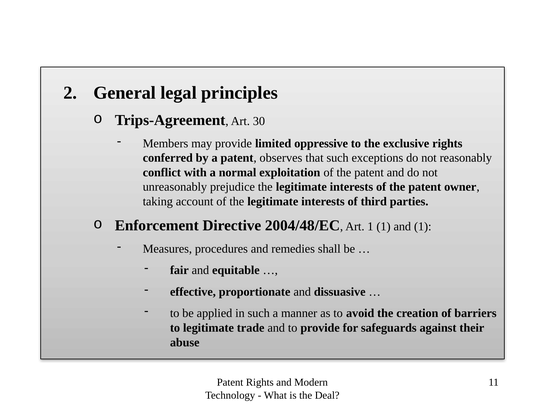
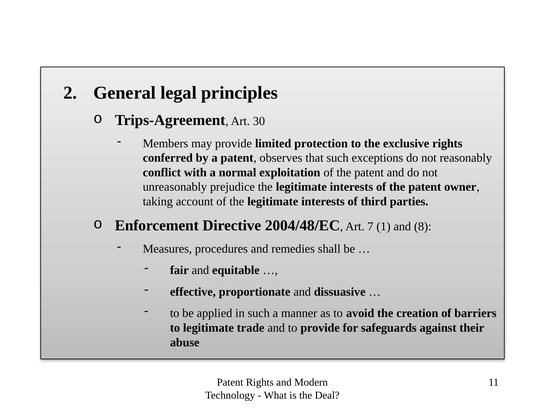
oppressive: oppressive -> protection (321, 143)
Art 1: 1 -> 7 (370, 227)
and 1: 1 -> 8 (423, 227)
